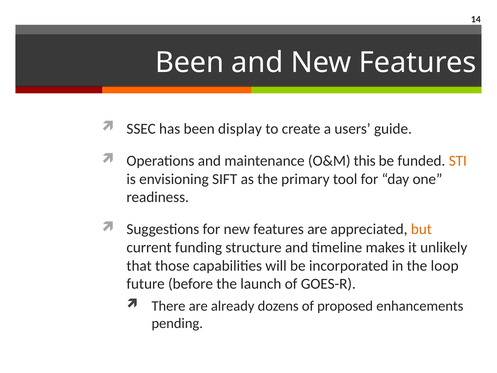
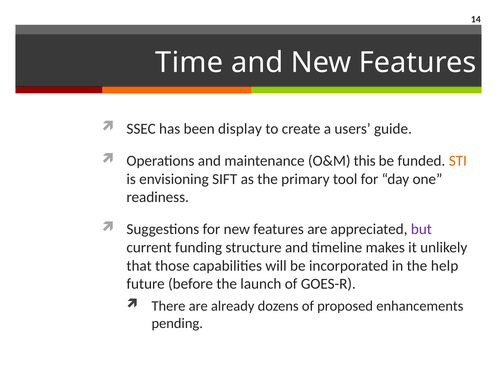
Been: Been -> Time (189, 63)
but colour: orange -> purple (421, 229)
loop: loop -> help (445, 266)
